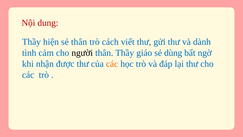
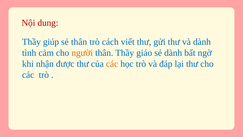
hiện: hiện -> giúp (51, 42)
người colour: black -> orange (82, 53)
sẻ dùng: dùng -> dành (173, 53)
